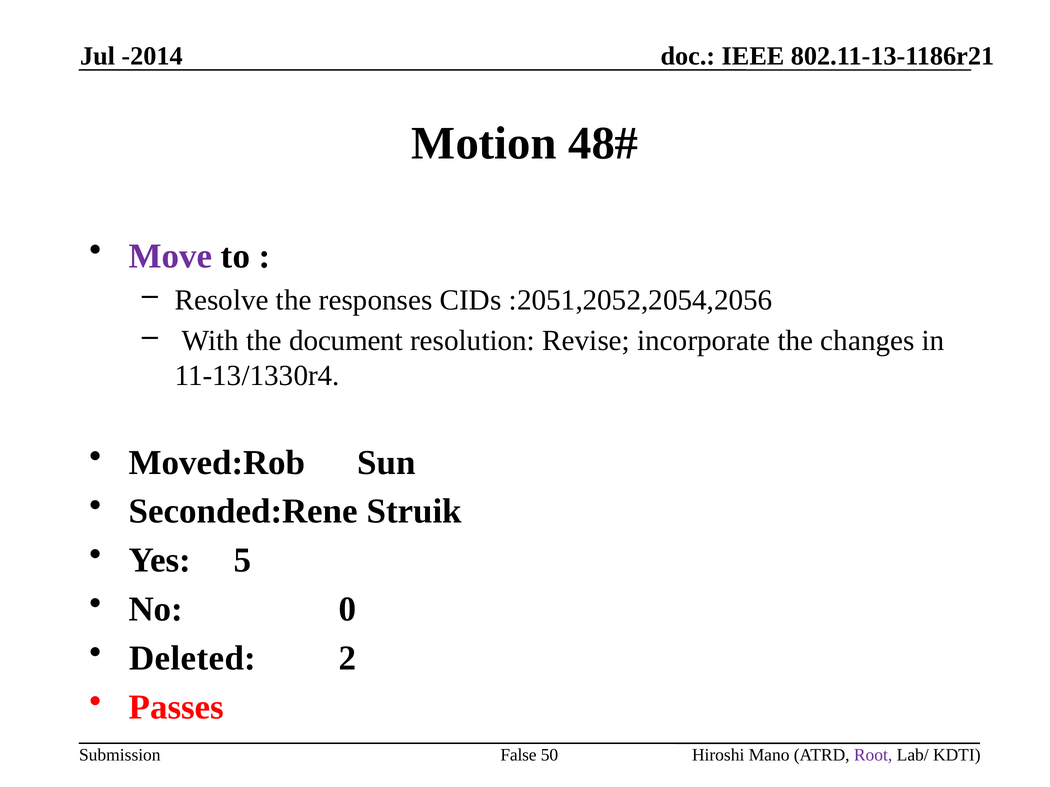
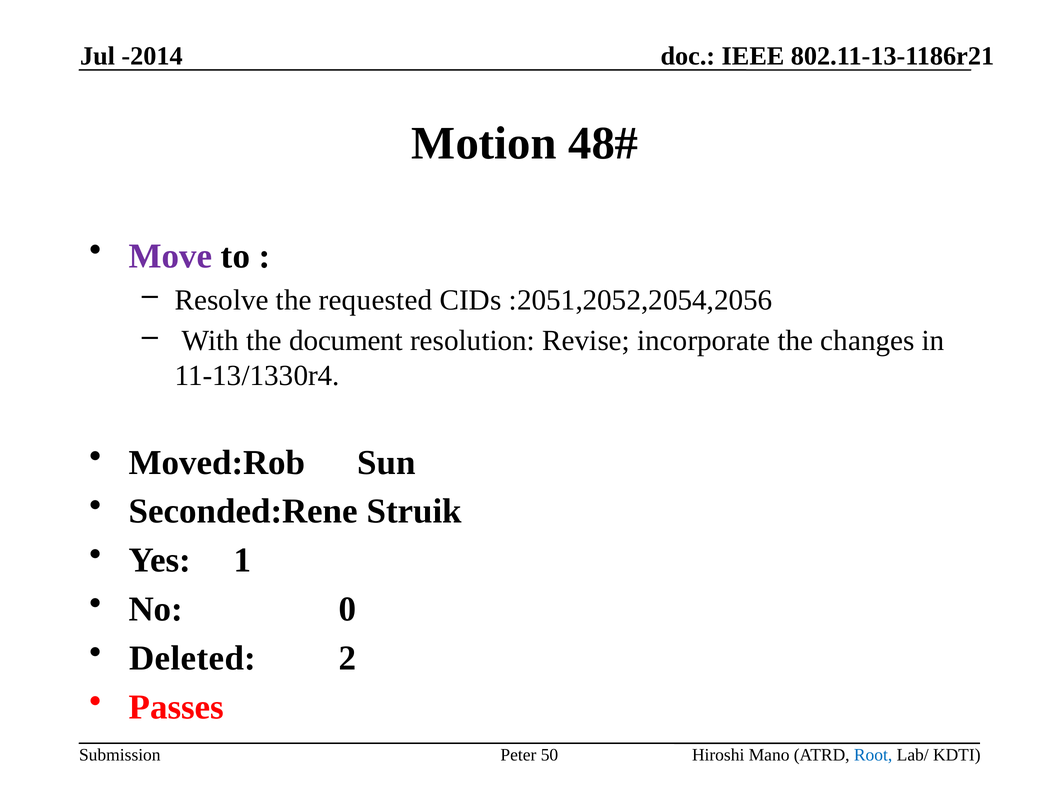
responses: responses -> requested (376, 300)
5: 5 -> 1 (242, 561)
False: False -> Peter (518, 755)
Root colour: purple -> blue (873, 755)
